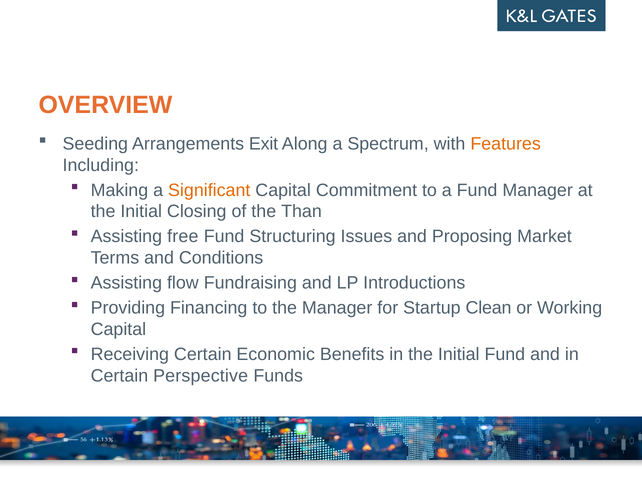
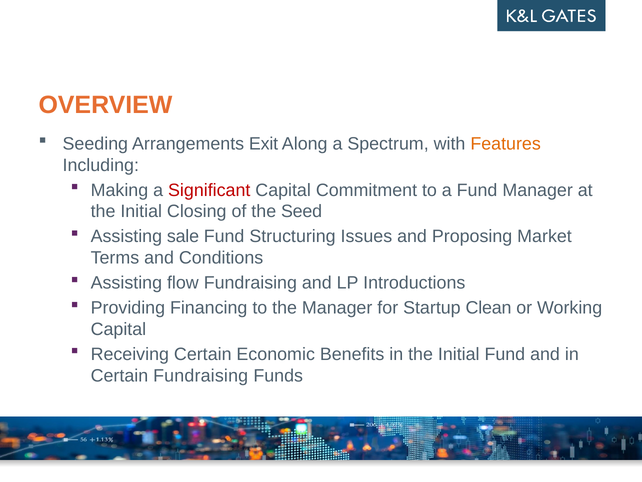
Significant colour: orange -> red (209, 190)
Than: Than -> Seed (302, 211)
free: free -> sale (183, 236)
Certain Perspective: Perspective -> Fundraising (201, 375)
